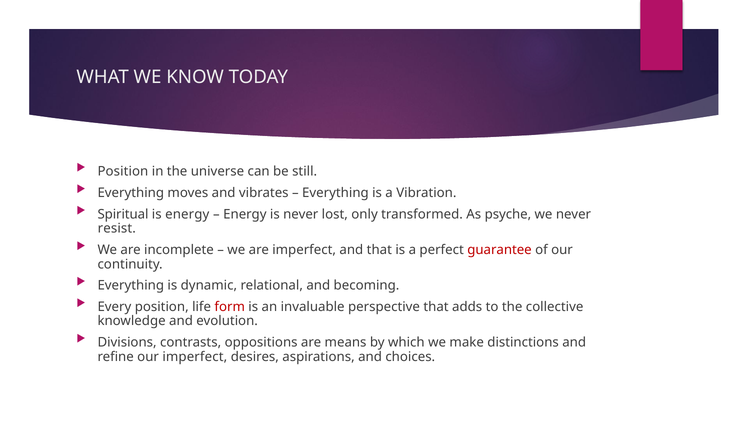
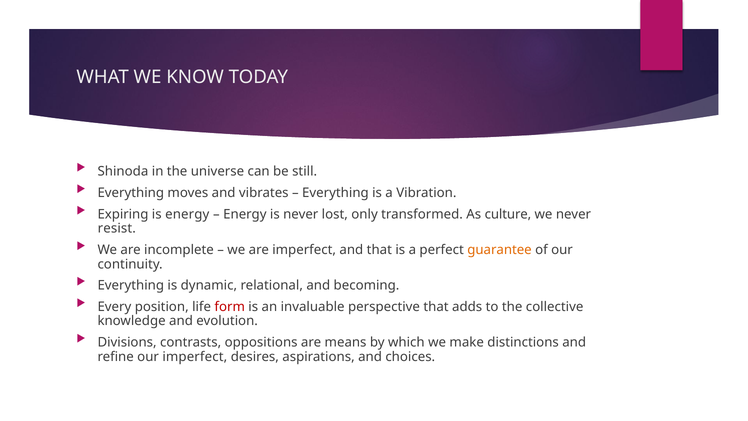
Position: Position -> Shinoda (123, 171)
Spiritual: Spiritual -> Expiring (123, 214)
psyche: psyche -> culture (508, 214)
guarantee colour: red -> orange (500, 250)
